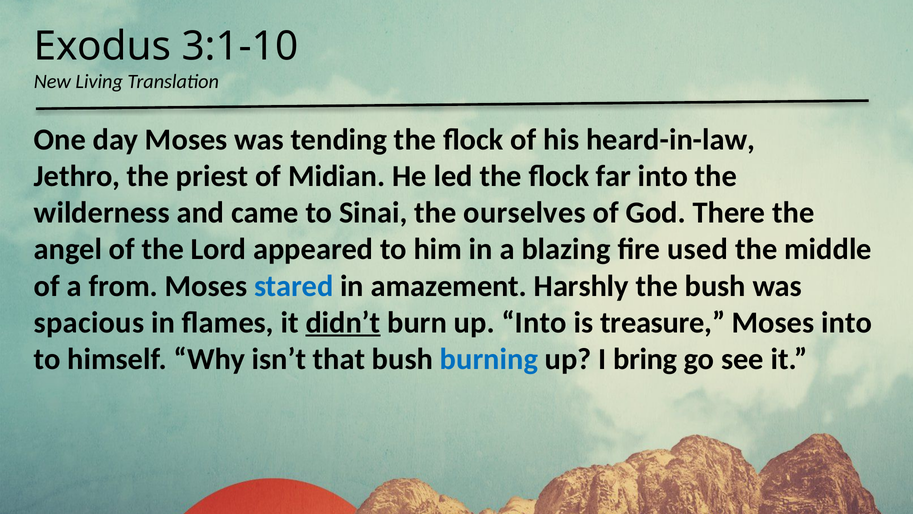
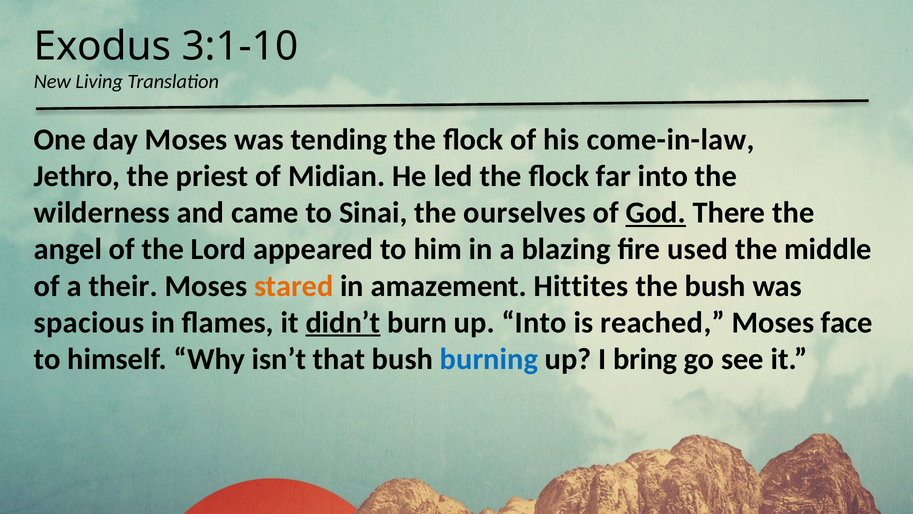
heard-in-law: heard-in-law -> come-in-law (670, 140)
God underline: none -> present (656, 213)
from: from -> their (123, 286)
stared colour: blue -> orange (294, 286)
Harshly: Harshly -> Hittites (581, 286)
treasure: treasure -> reached (663, 322)
Moses into: into -> face (847, 322)
